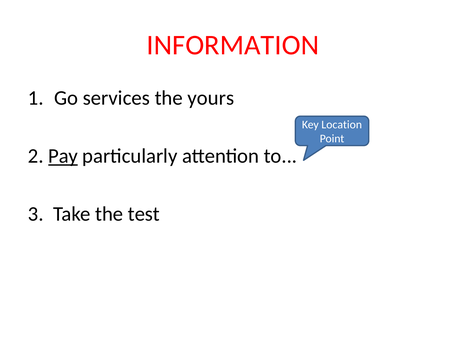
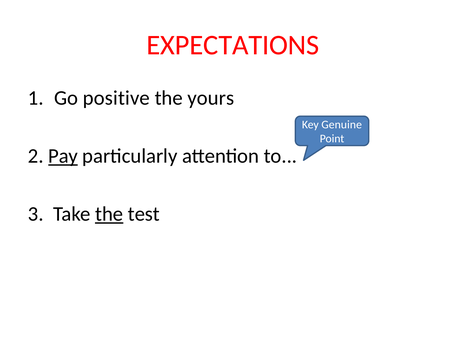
INFORMATION: INFORMATION -> EXPECTATIONS (233, 45)
services: services -> positive (116, 98)
Location: Location -> Genuine (342, 125)
the underline: none -> present (109, 214)
